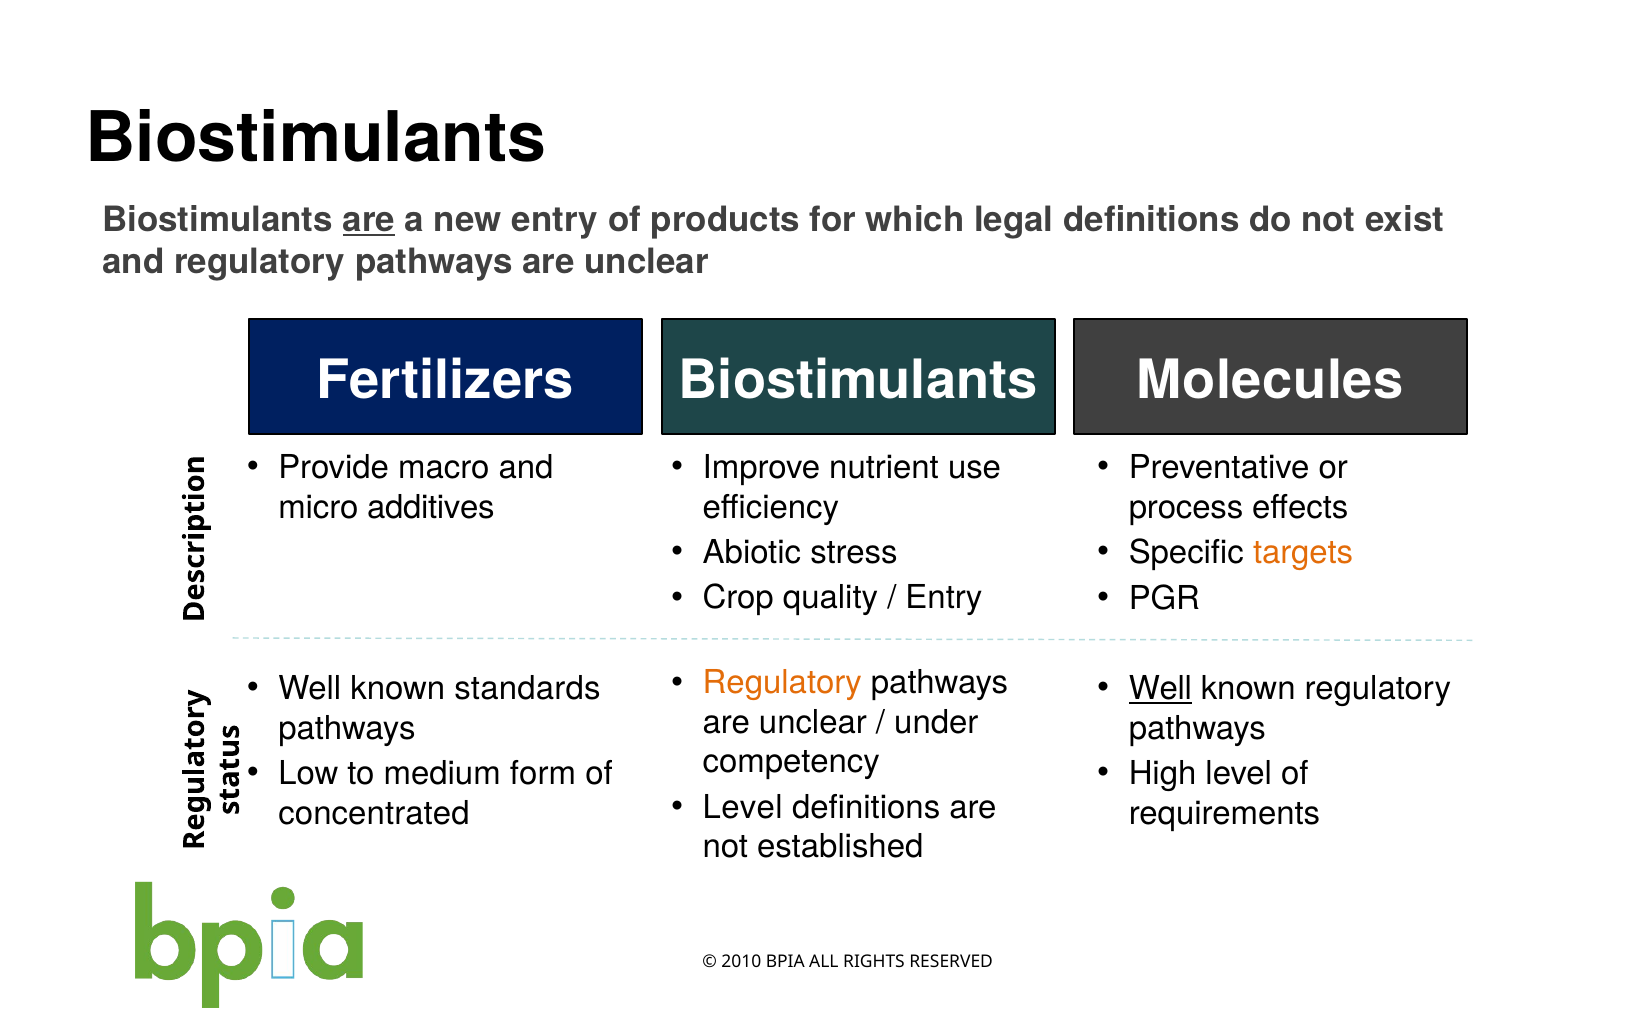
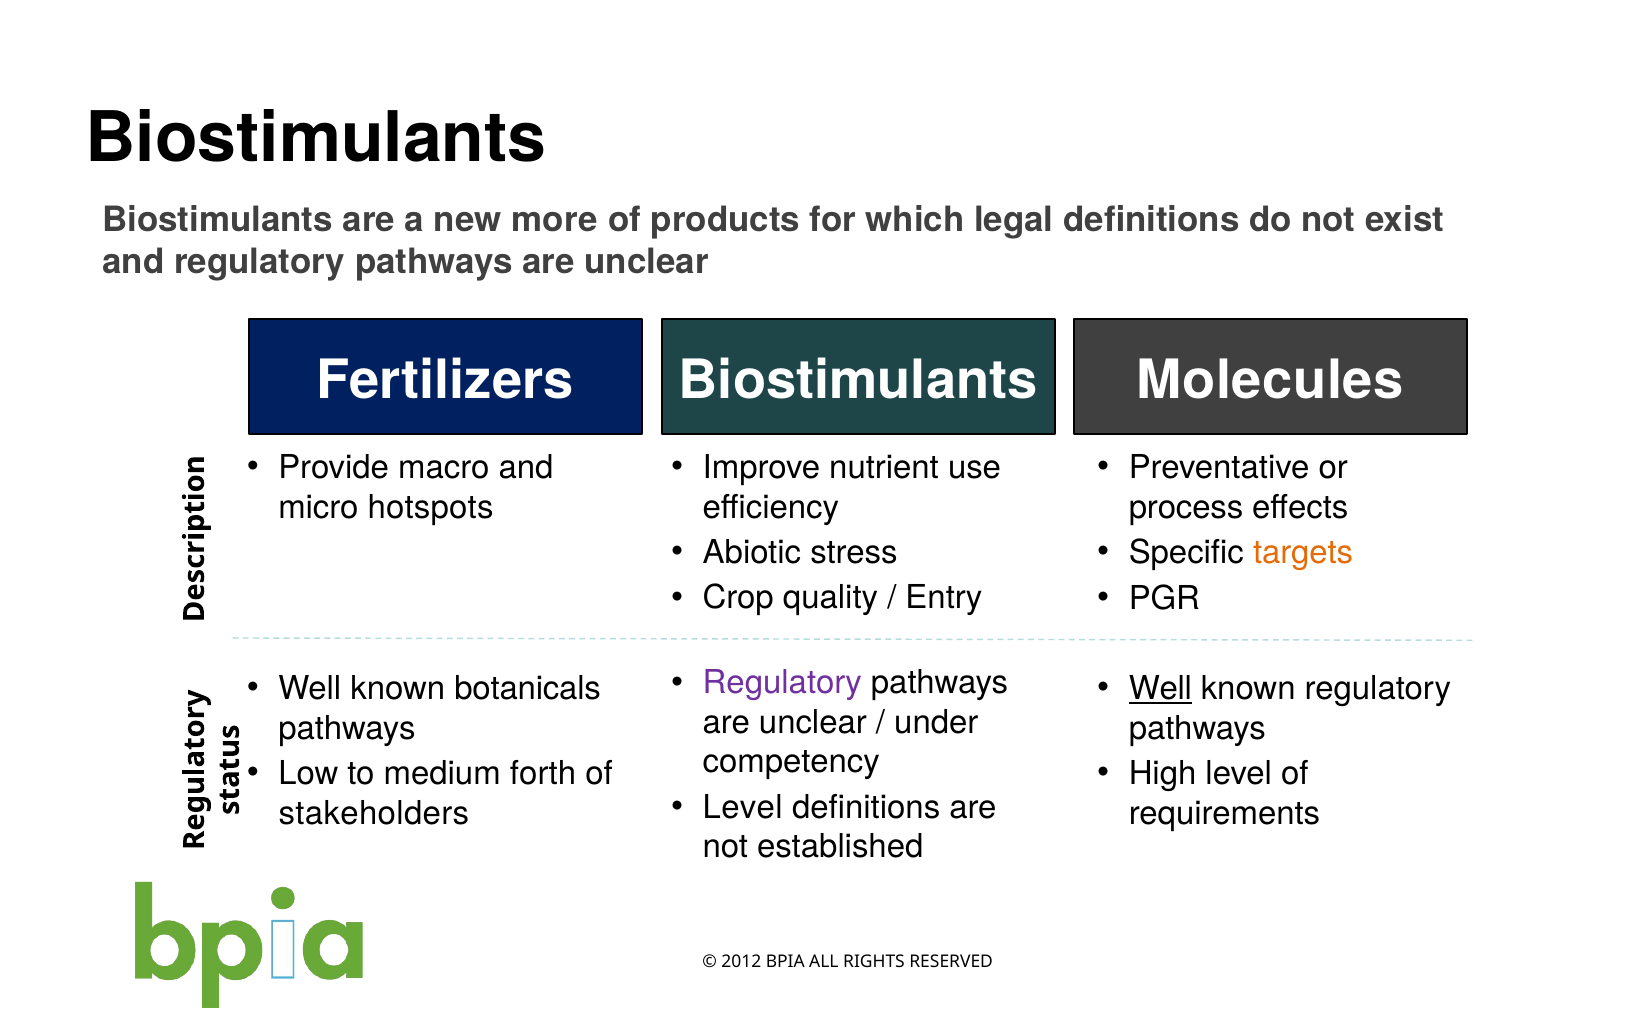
are underline: present -> none (369, 220)
new entry: entry -> more (555, 220)
additives: additives -> hotspots (431, 507)
Regulatory colour: orange -> purple (782, 683)
standards: standards -> botanicals (528, 689)
form: form -> forth (543, 774)
concentrated: concentrated -> stakeholders (374, 813)
2010: 2010 -> 2012 (741, 962)
